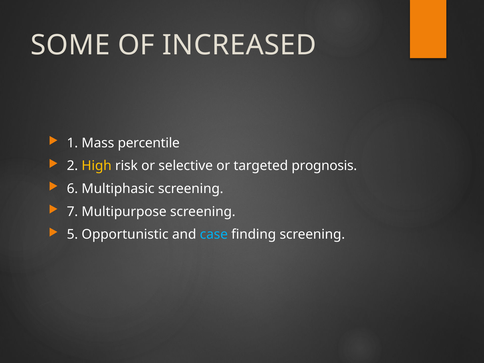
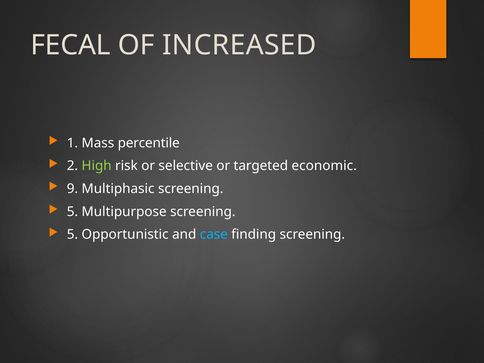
SOME: SOME -> FECAL (71, 45)
High colour: yellow -> light green (97, 166)
prognosis: prognosis -> economic (324, 166)
6: 6 -> 9 (72, 189)
7: 7 -> 5 (72, 212)
